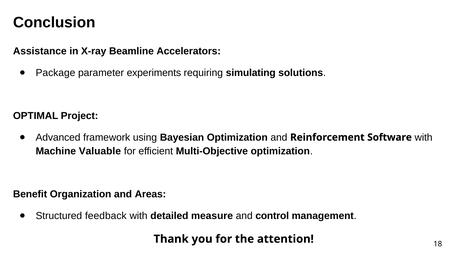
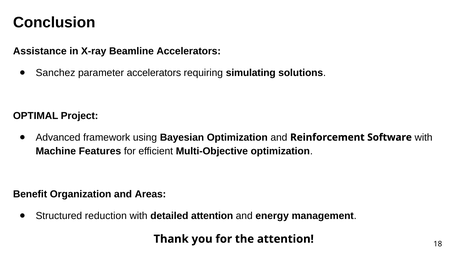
Package: Package -> Sanchez (56, 73)
parameter experiments: experiments -> accelerators (154, 73)
Valuable: Valuable -> Features (100, 151)
feedback: feedback -> reduction (106, 215)
detailed measure: measure -> attention (212, 215)
control: control -> energy (272, 215)
